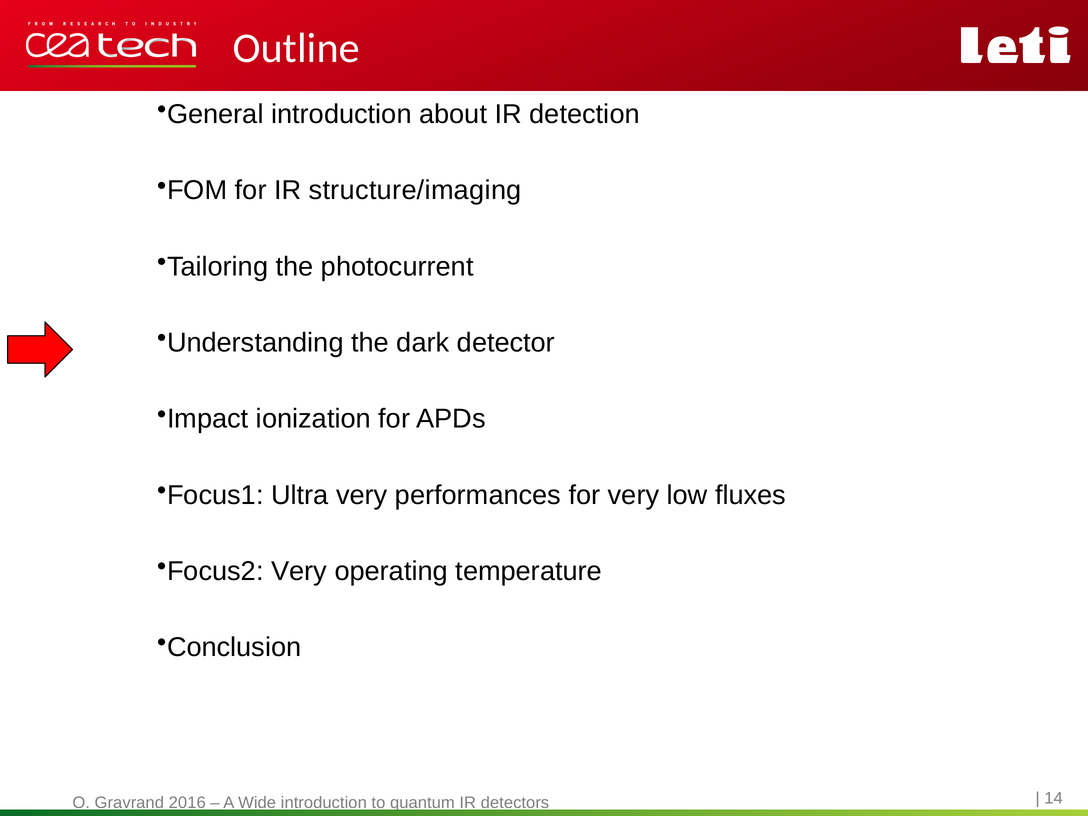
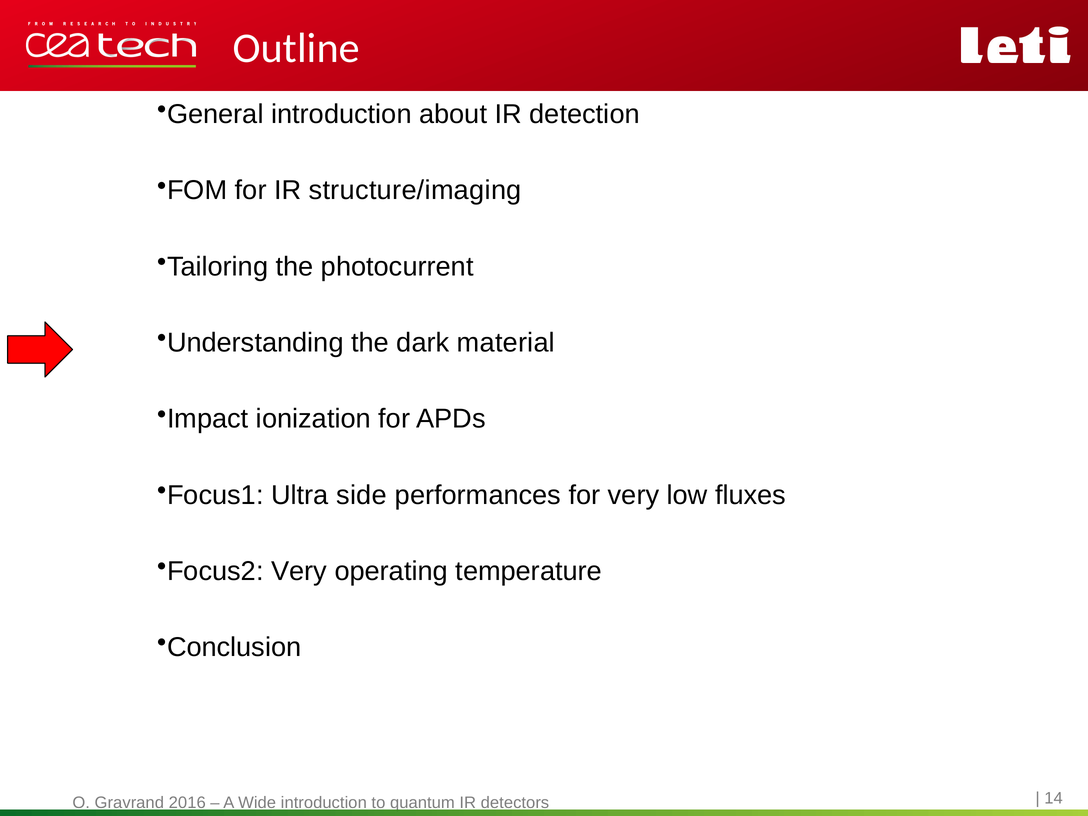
detector: detector -> material (506, 343)
Ultra very: very -> side (362, 495)
